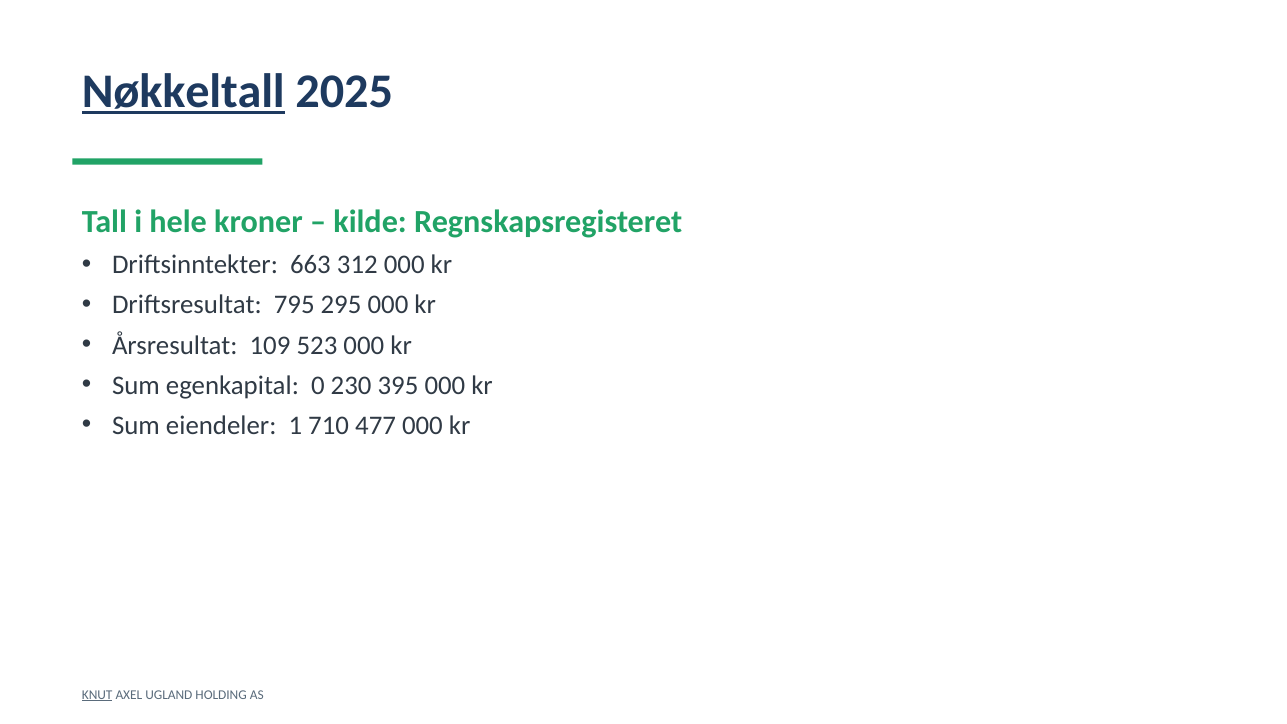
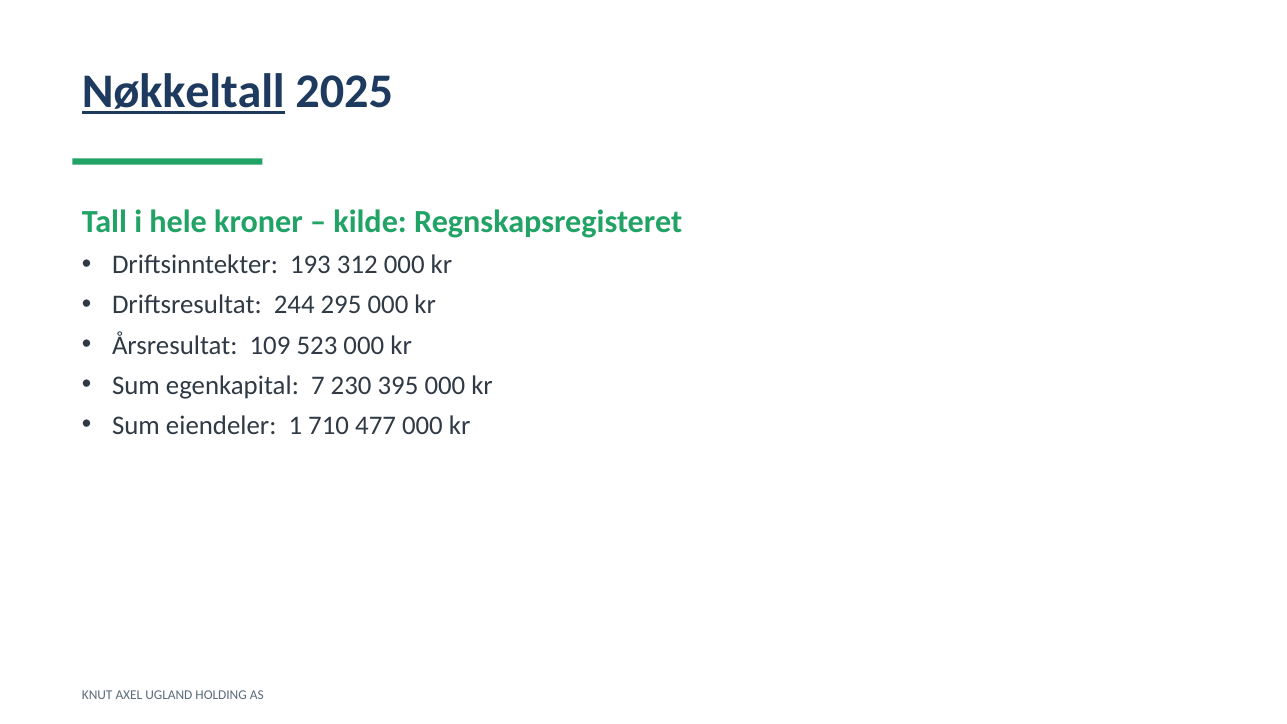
663: 663 -> 193 (310, 265)
795: 795 -> 244 (294, 305)
0: 0 -> 7 (318, 385)
KNUT underline: present -> none (97, 695)
